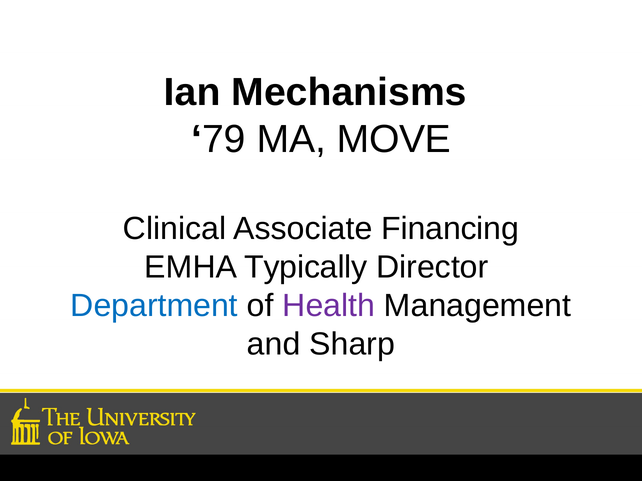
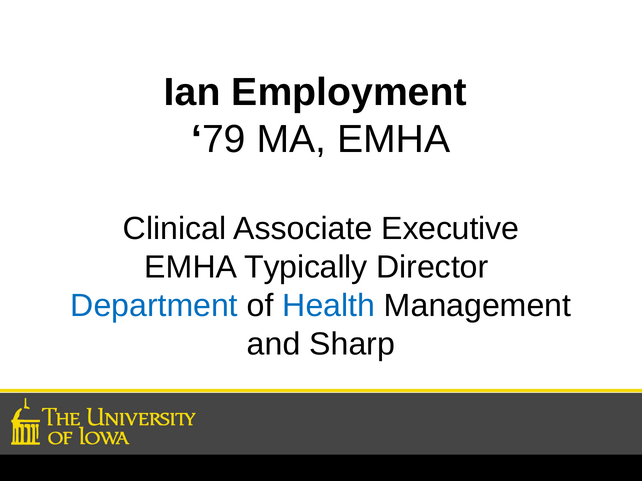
Mechanisms: Mechanisms -> Employment (349, 93)
MA MOVE: MOVE -> EMHA (394, 140)
Financing: Financing -> Executive (450, 229)
Health colour: purple -> blue (329, 306)
